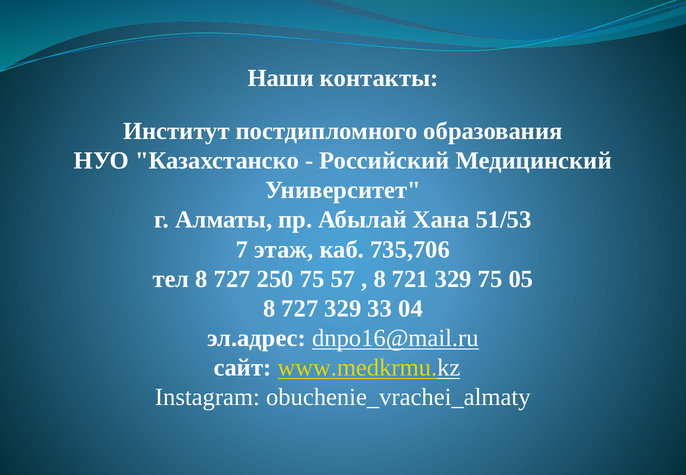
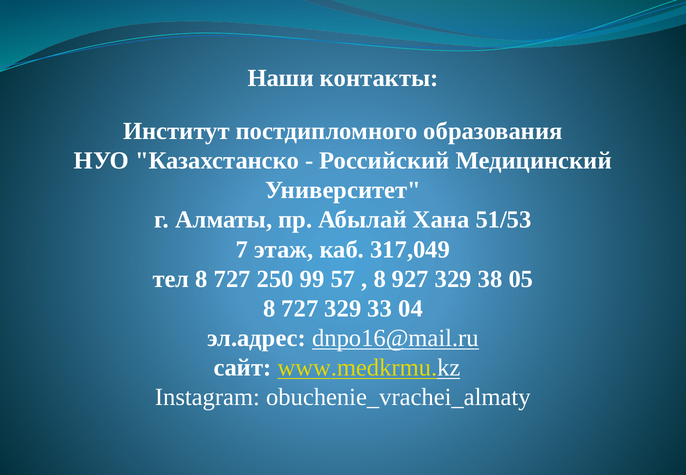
735,706: 735,706 -> 317,049 (410, 249)
250 75: 75 -> 99 (312, 279)
721: 721 -> 927 (410, 279)
329 75: 75 -> 38 (490, 279)
